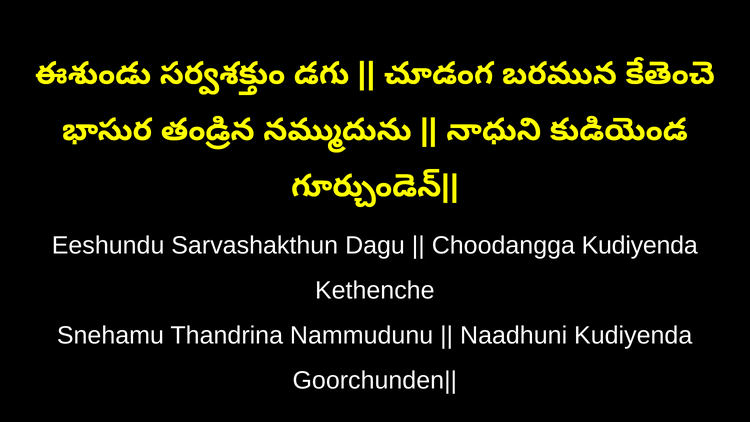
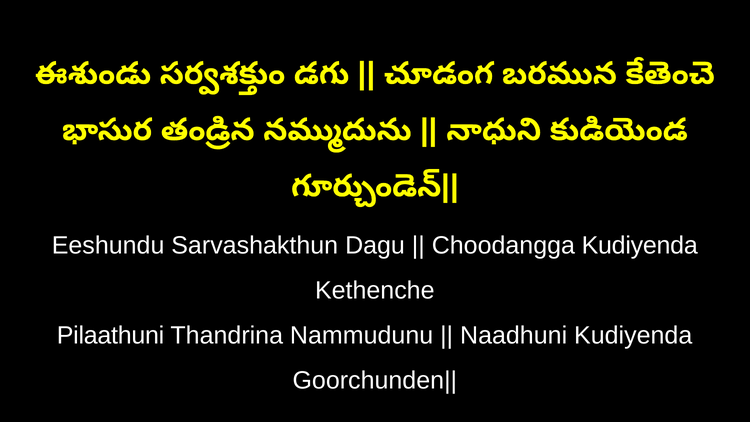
Snehamu: Snehamu -> Pilaathuni (111, 335)
